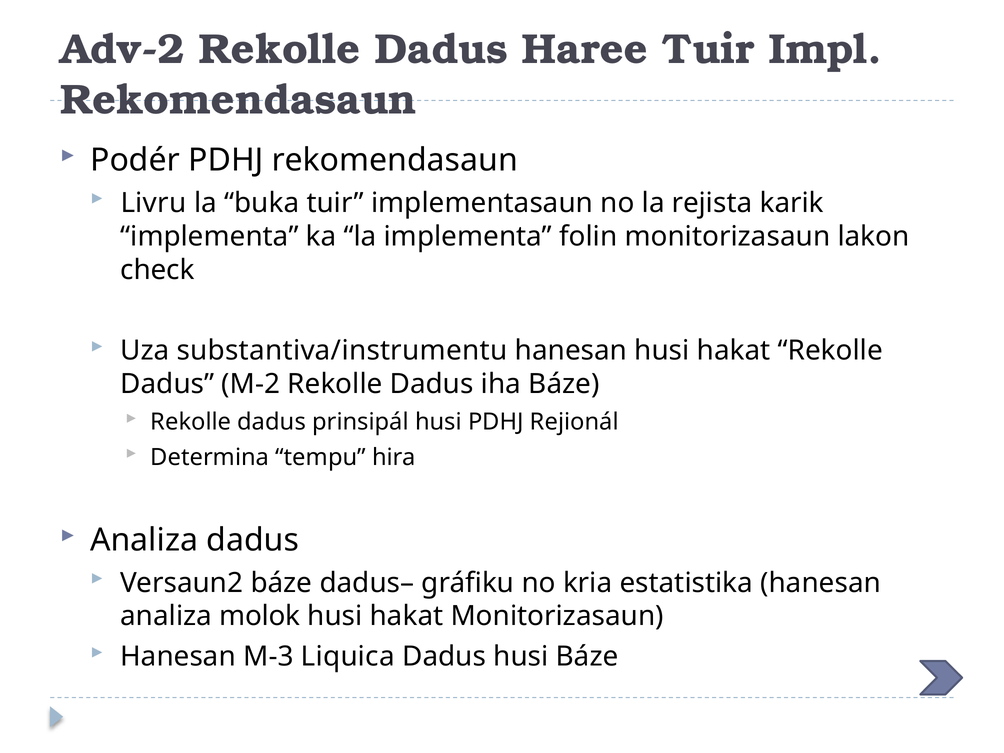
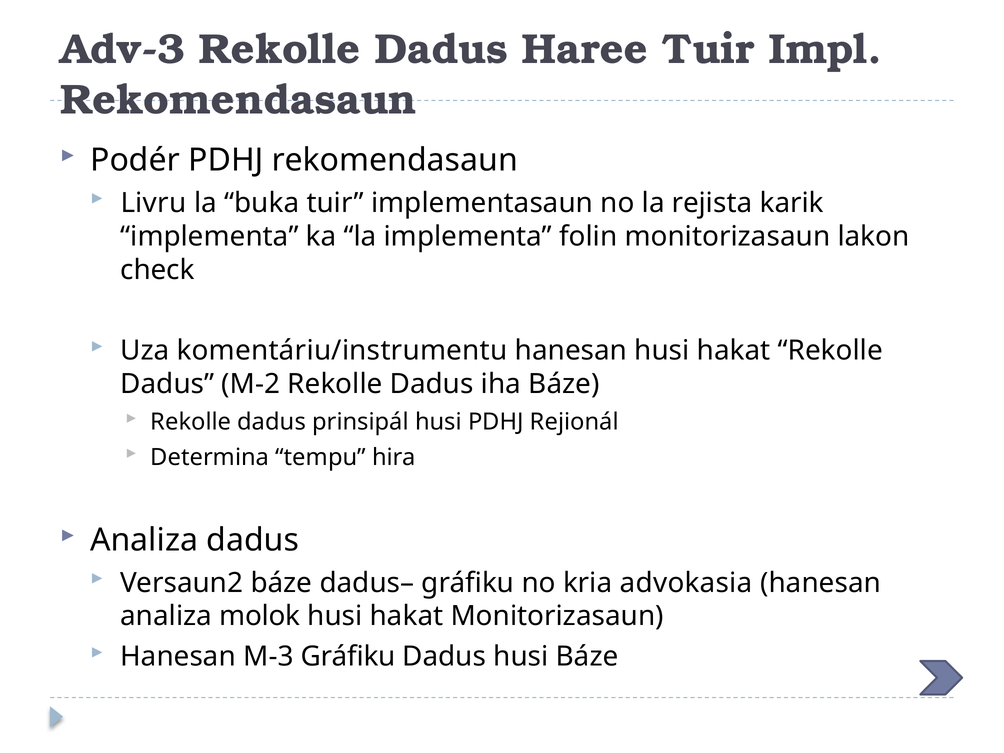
Adv-2: Adv-2 -> Adv-3 (122, 50)
substantiva/instrumentu: substantiva/instrumentu -> komentáriu/instrumentu (342, 351)
estatistika: estatistika -> advokasia (686, 583)
M-3 Liquica: Liquica -> Gráfiku (348, 657)
